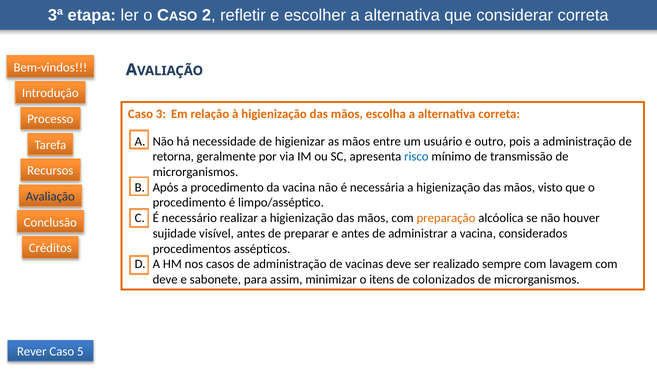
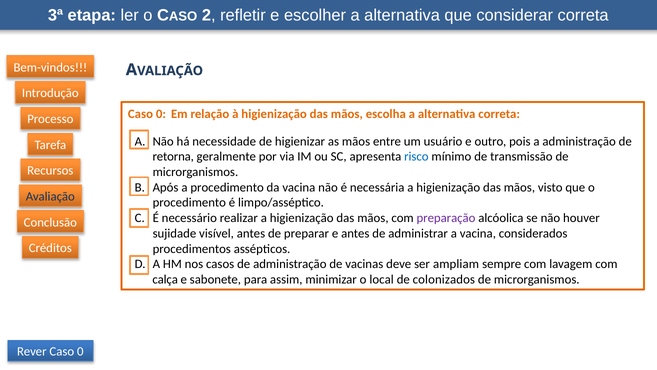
3: 3 -> 0 (161, 114)
preparação colour: orange -> purple (446, 218)
realizado: realizado -> ampliam (456, 264)
deve: deve -> calça (165, 279)
itens: itens -> local (382, 279)
Rever Caso 5: 5 -> 0 (80, 351)
